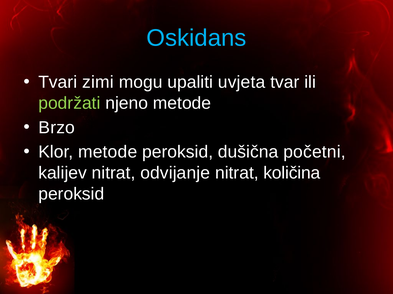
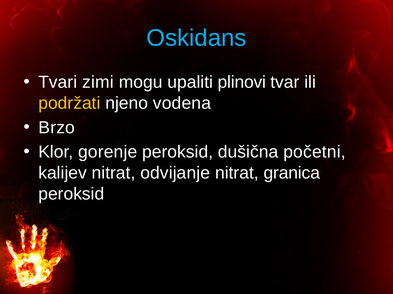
uvjeta: uvjeta -> plinovi (242, 82)
podržati colour: light green -> yellow (69, 103)
njeno metode: metode -> vodena (182, 103)
Klor metode: metode -> gorenje (108, 152)
količina: količina -> granica (292, 173)
